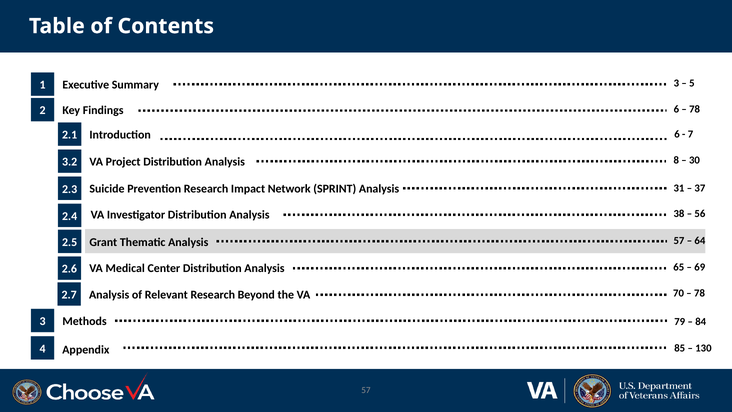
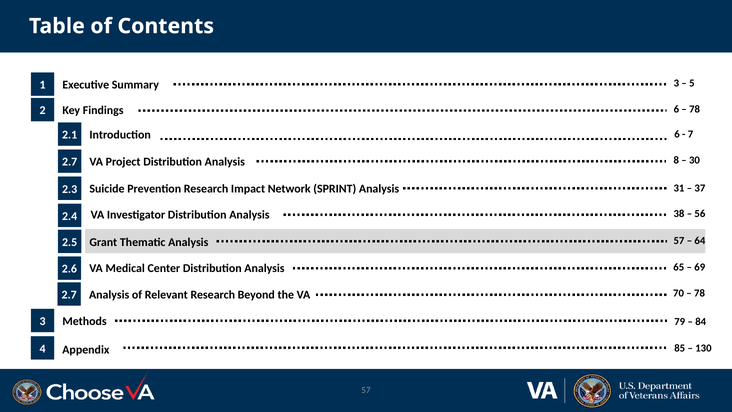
3.2: 3.2 -> 2.7 (70, 162)
